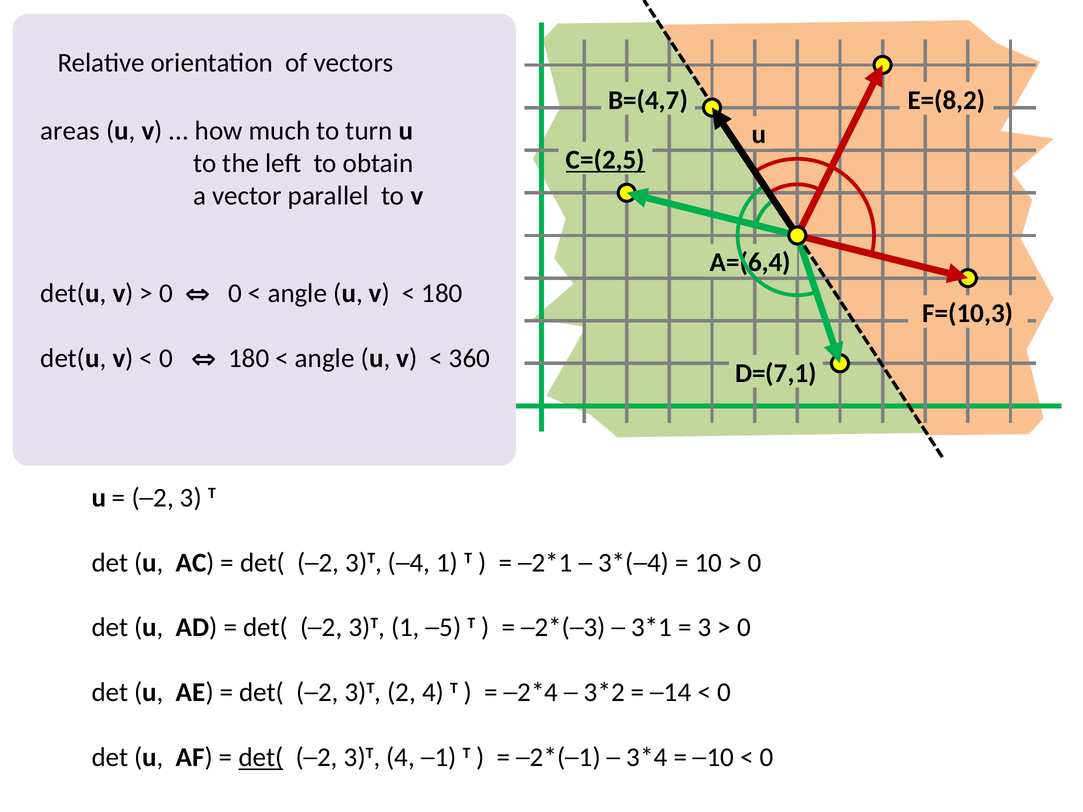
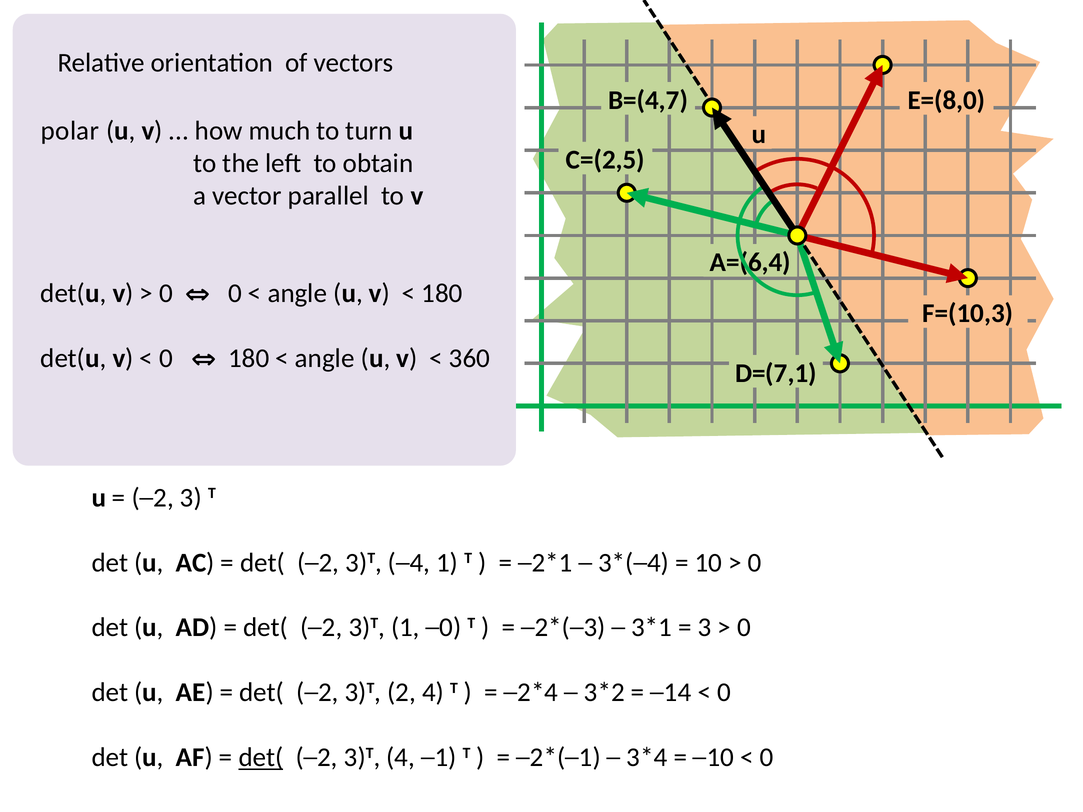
E=(8,2: E=(8,2 -> E=(8,0 (946, 100)
areas: areas -> polar (70, 131)
C=(2,5 underline: present -> none (605, 160)
─5: ─5 -> ─0 (444, 628)
